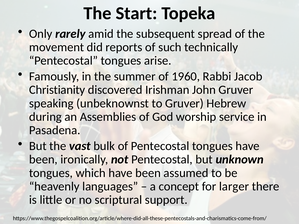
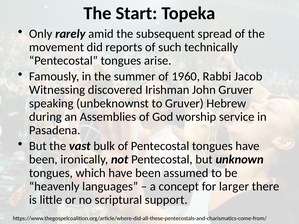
Christianity: Christianity -> Witnessing (57, 90)
